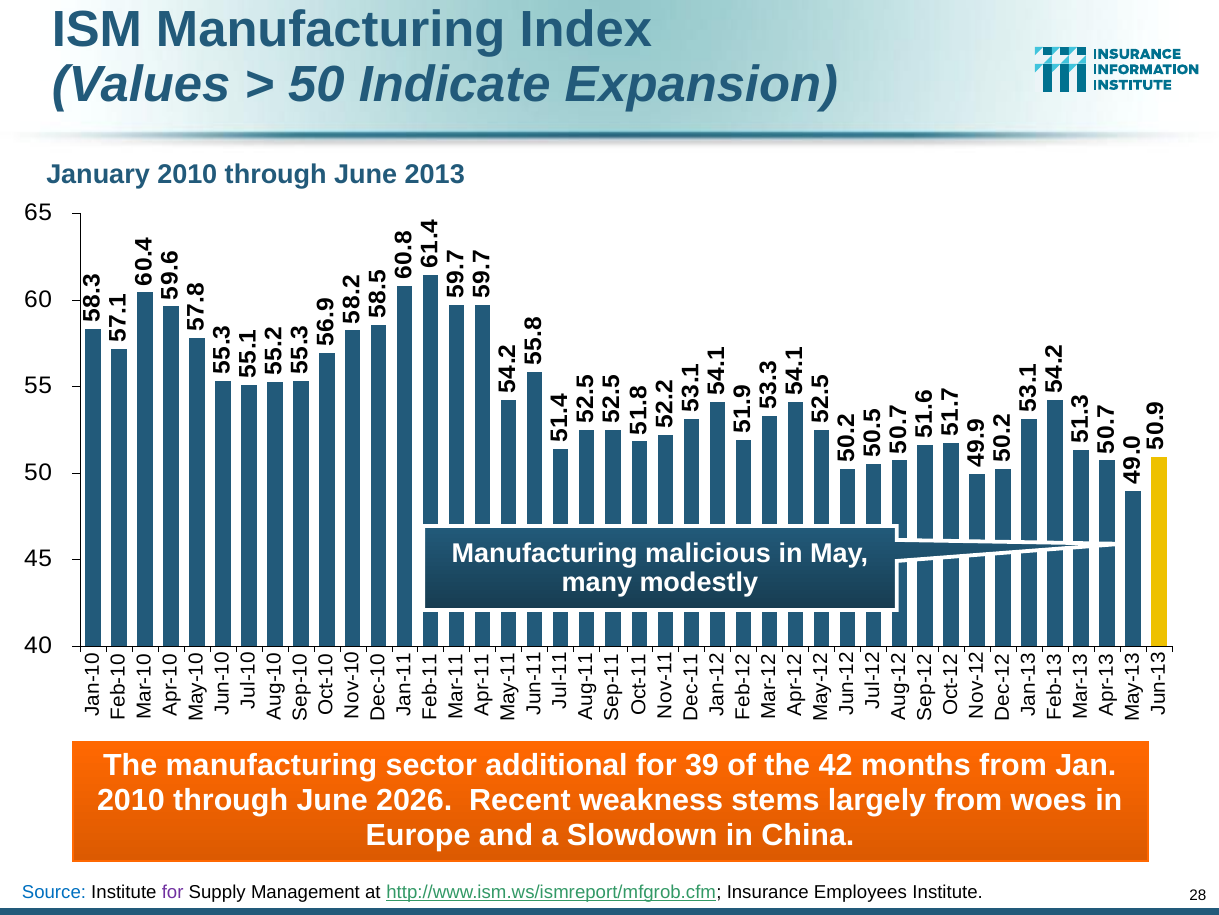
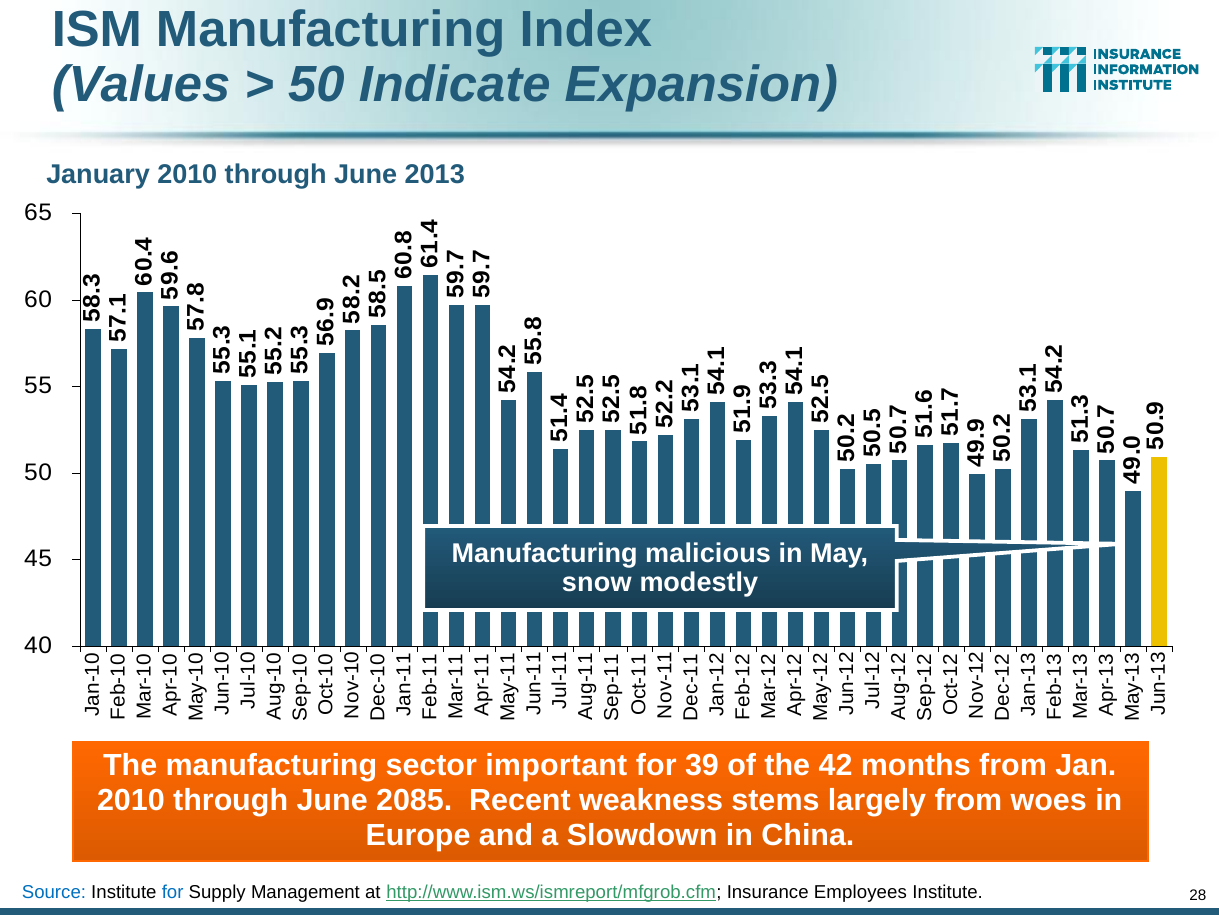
many: many -> snow (597, 582)
additional: additional -> important (556, 765)
2026: 2026 -> 2085 (414, 800)
for colour: purple -> blue (173, 891)
